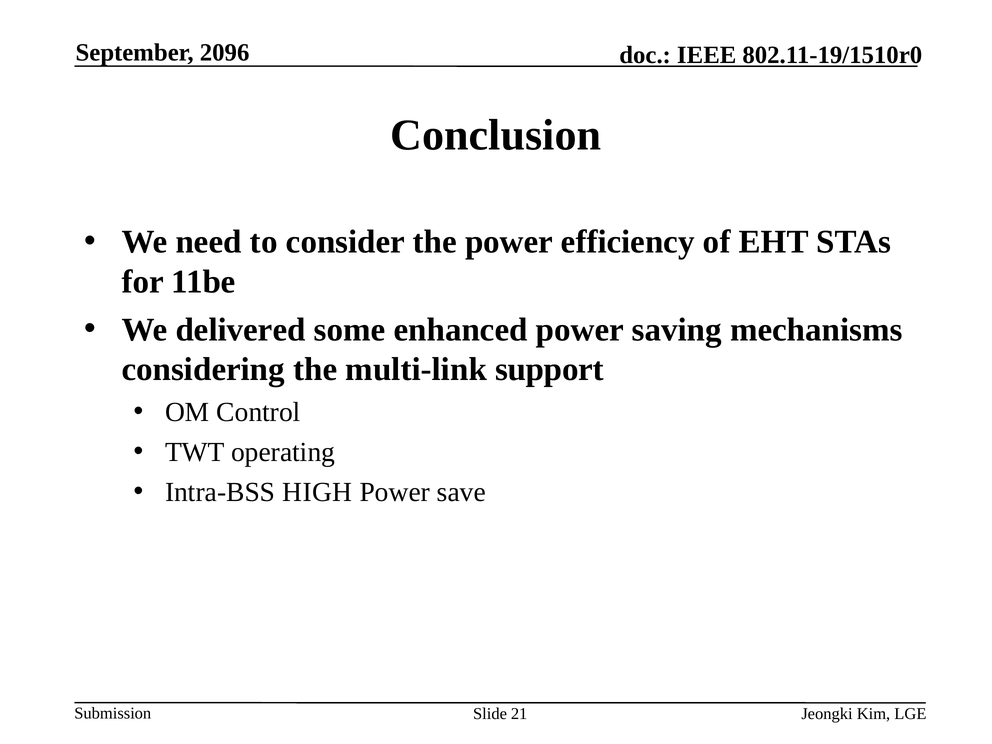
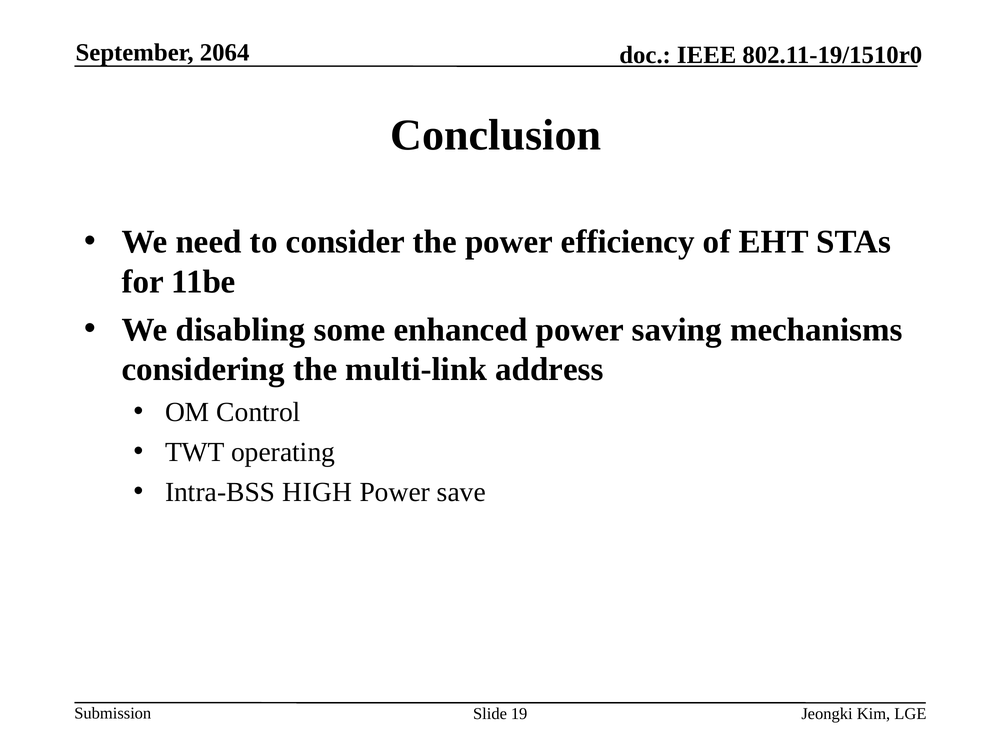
2096: 2096 -> 2064 (225, 53)
delivered: delivered -> disabling (241, 330)
support: support -> address (549, 369)
21: 21 -> 19 (519, 714)
